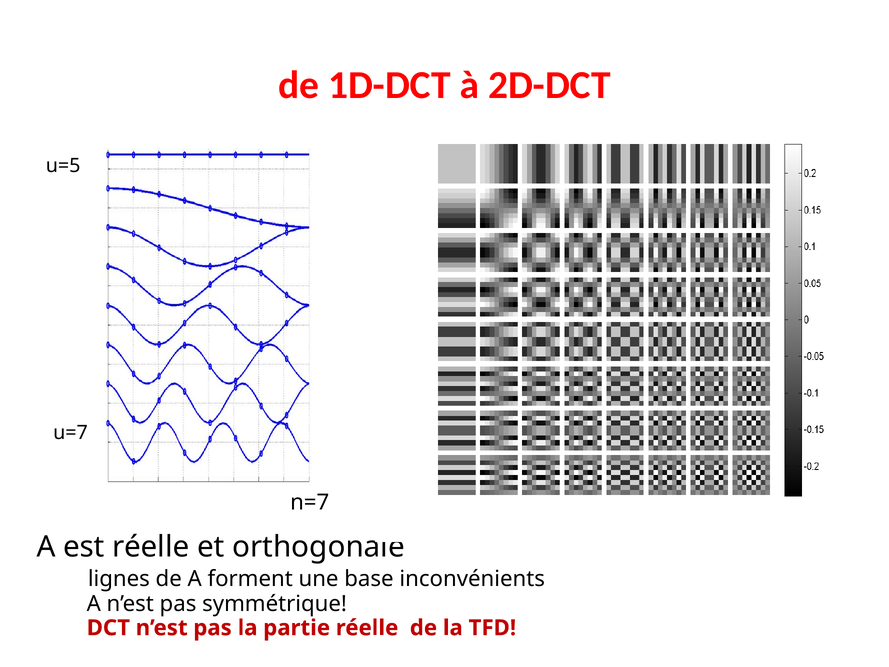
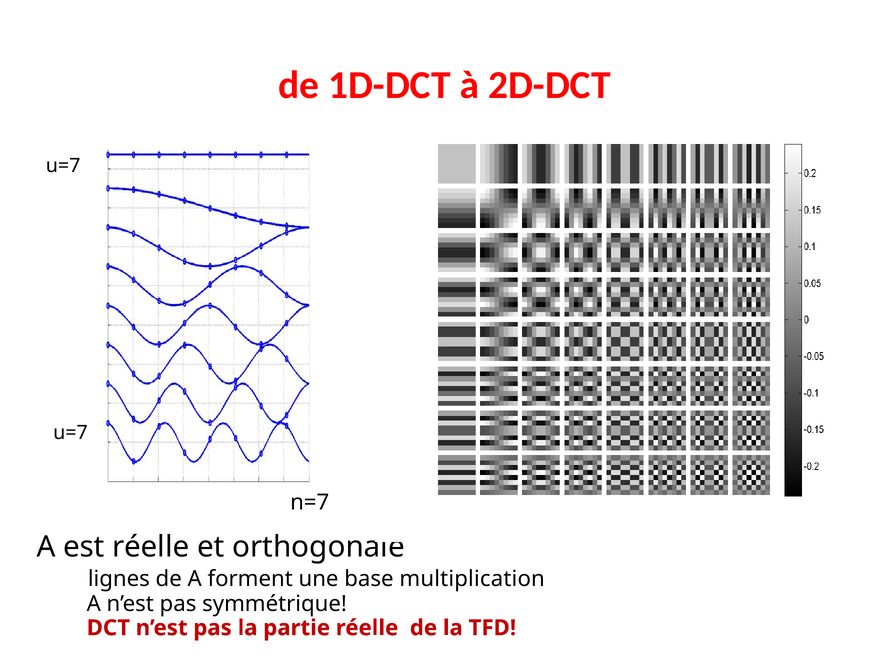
u=5: u=5 -> u=7 (63, 166)
inconvénients: inconvénients -> multiplication (472, 579)
